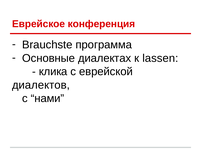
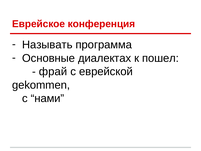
Brauchste: Brauchste -> Называть (47, 45)
lassen: lassen -> пошел (160, 58)
клика: клика -> фрай (53, 71)
диалектов: диалектов -> gekommen (41, 85)
